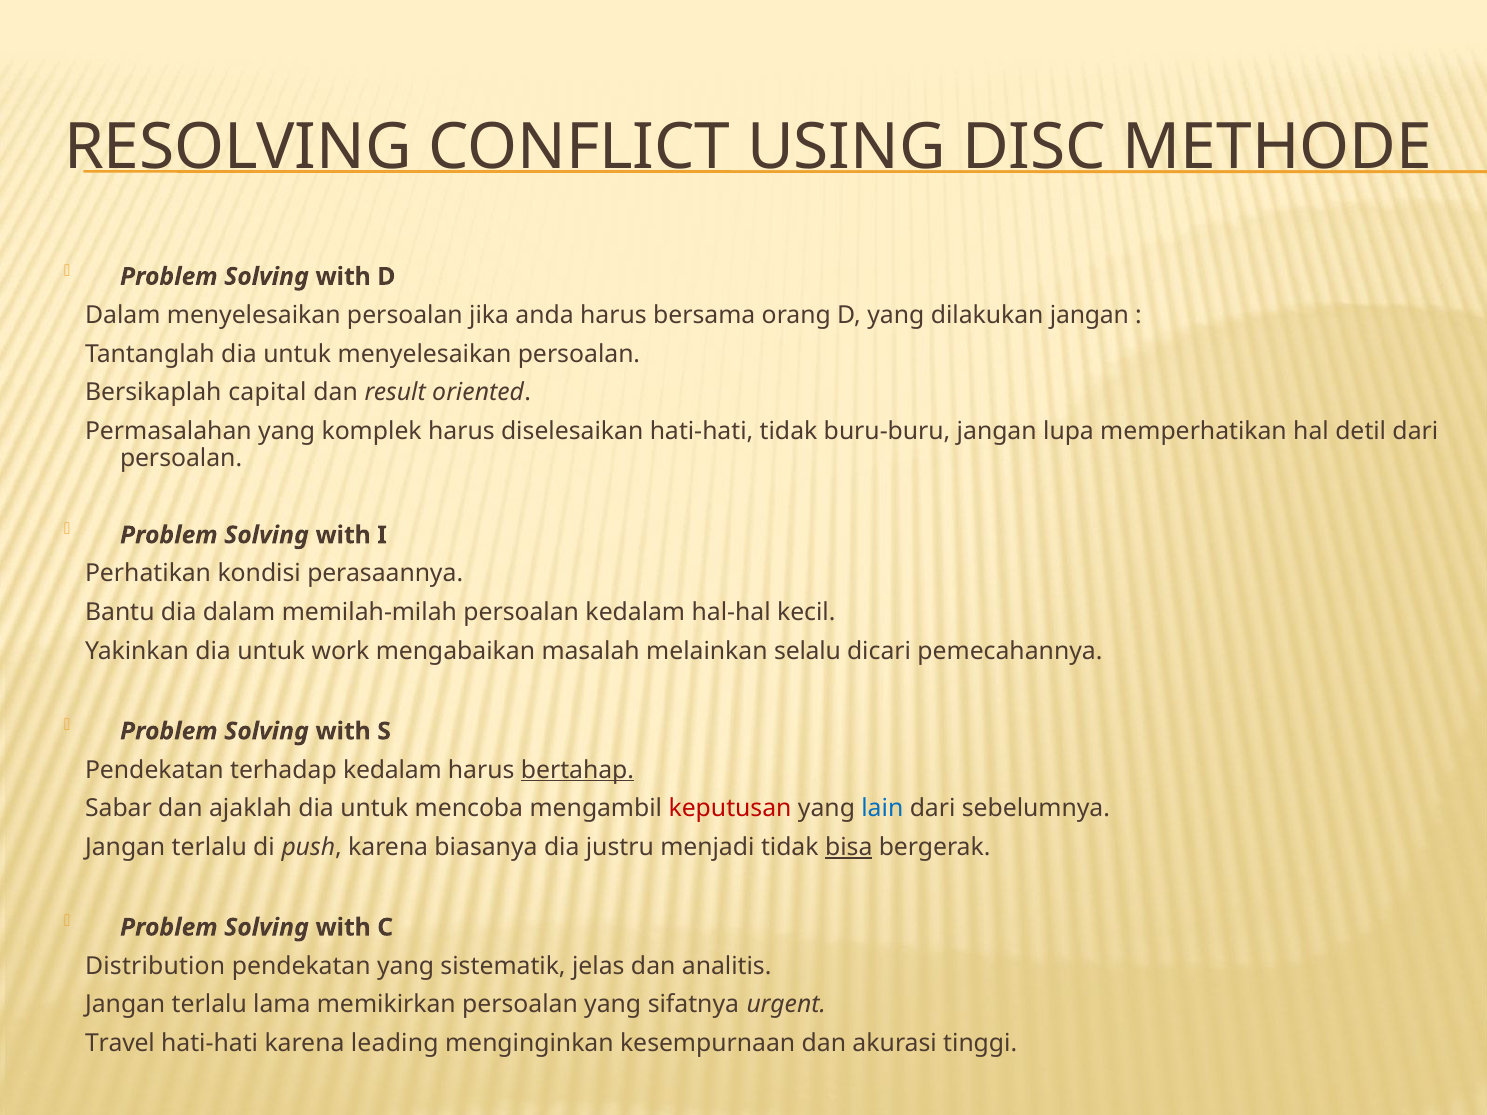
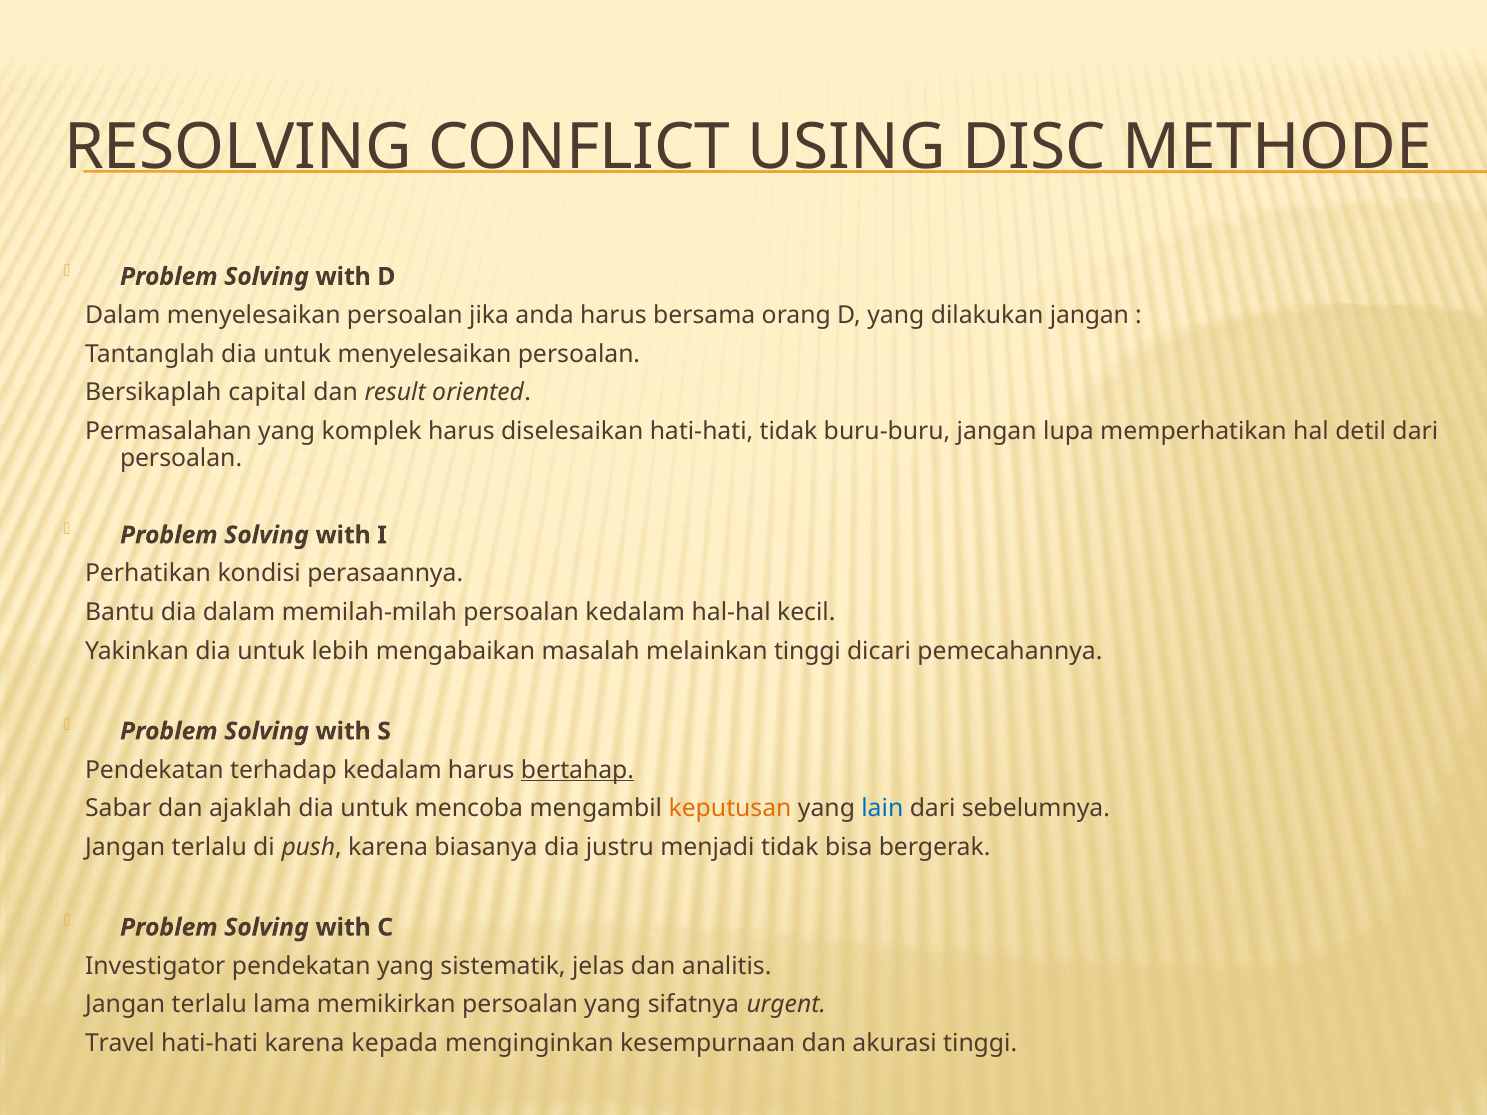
work: work -> lebih (340, 651)
melainkan selalu: selalu -> tinggi (807, 651)
keputusan colour: red -> orange (730, 809)
bisa underline: present -> none (849, 847)
Distribution: Distribution -> Investigator (155, 966)
leading: leading -> kepada (395, 1044)
